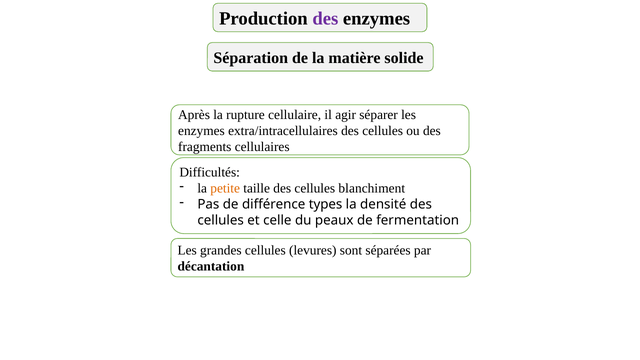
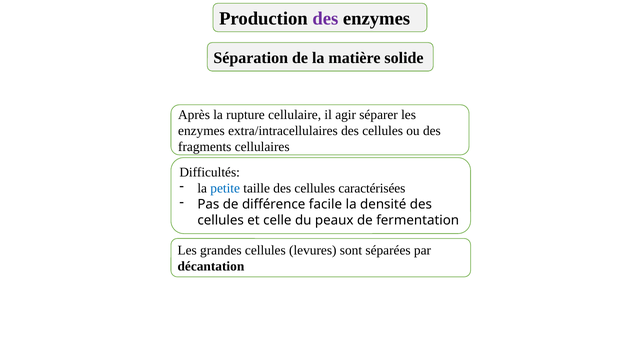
petite colour: orange -> blue (225, 189)
blanchiment: blanchiment -> caractérisées (372, 189)
types: types -> facile (325, 205)
